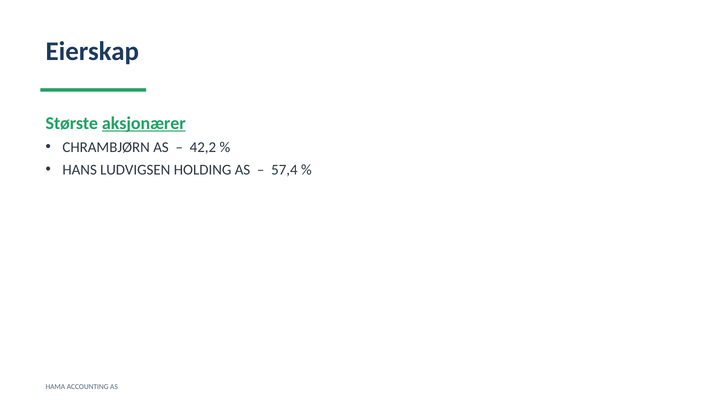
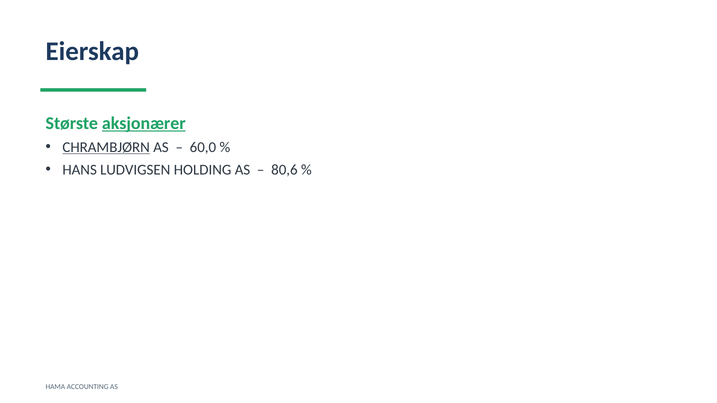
CHRAMBJØRN underline: none -> present (106, 147)
42,2: 42,2 -> 60,0 (203, 147)
57,4: 57,4 -> 80,6 (284, 170)
